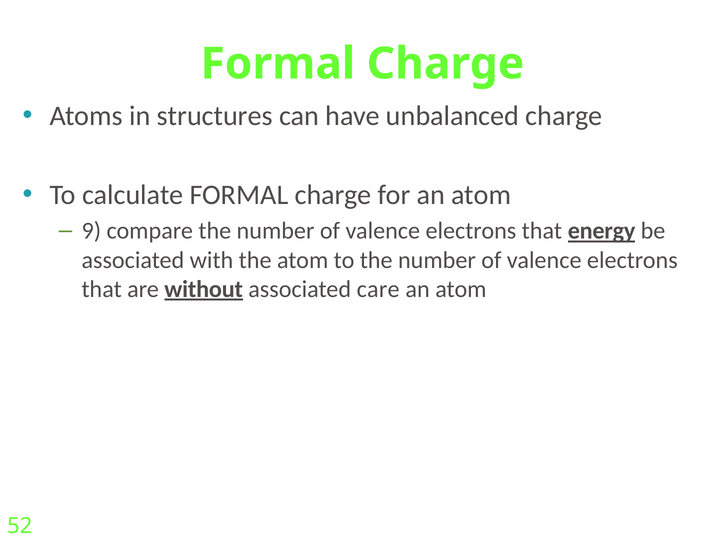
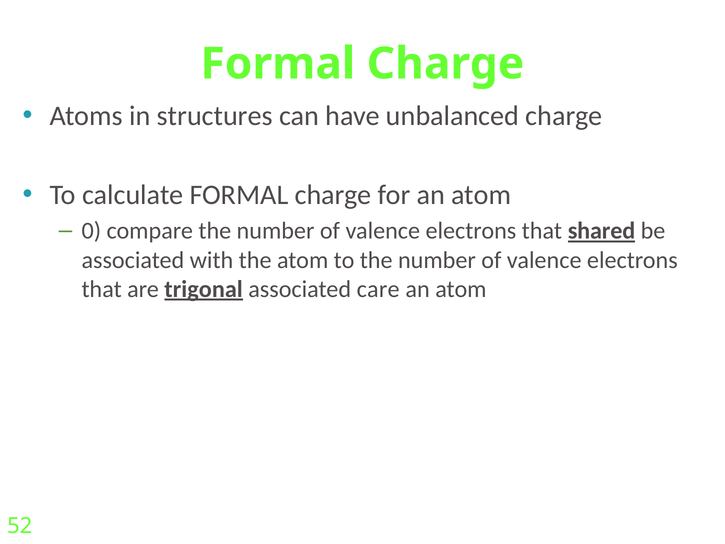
9: 9 -> 0 (91, 231)
energy: energy -> shared (602, 231)
without: without -> trigonal (204, 289)
